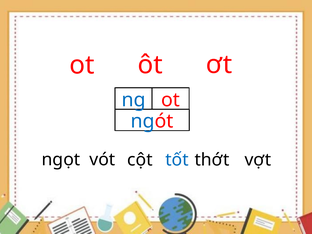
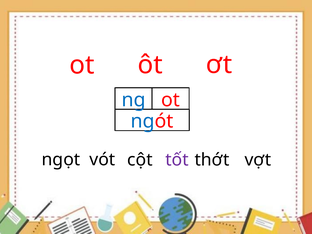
tốt colour: blue -> purple (177, 160)
